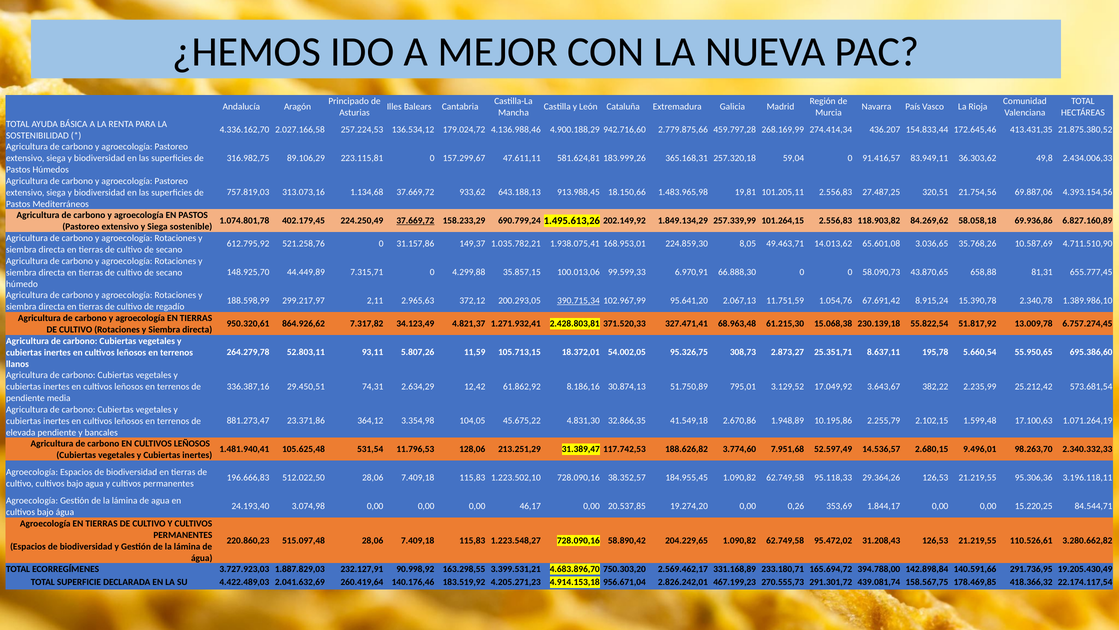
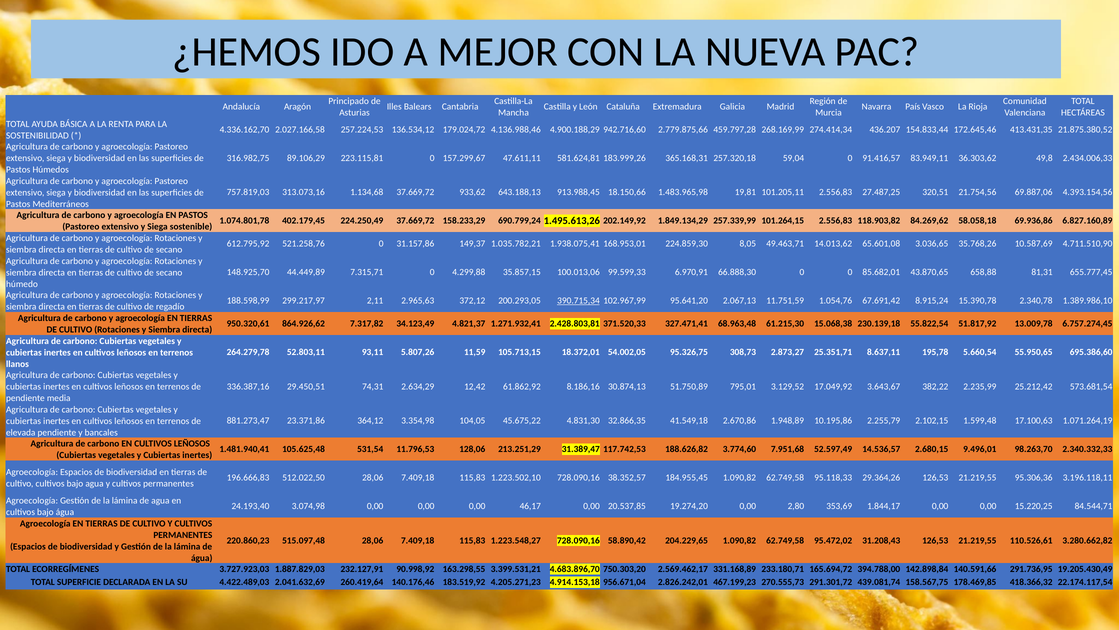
37.669,72 underline: present -> none (415, 221)
58.090,73: 58.090,73 -> 85.682,01 (881, 272)
0,26: 0,26 -> 2,80 (796, 506)
